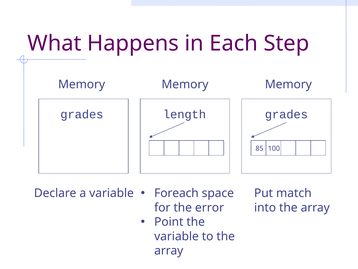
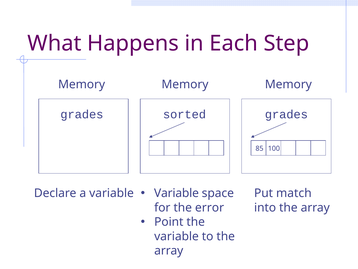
length: length -> sorted (185, 114)
Foreach: Foreach -> Variable (176, 193)
